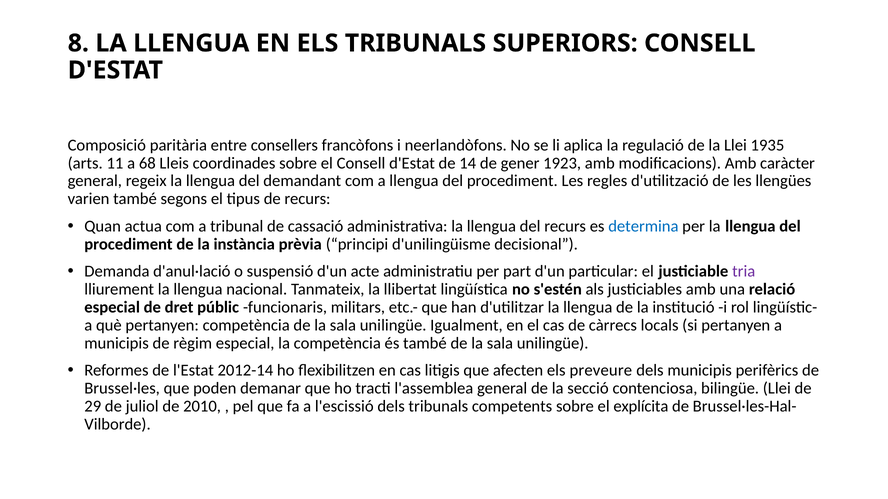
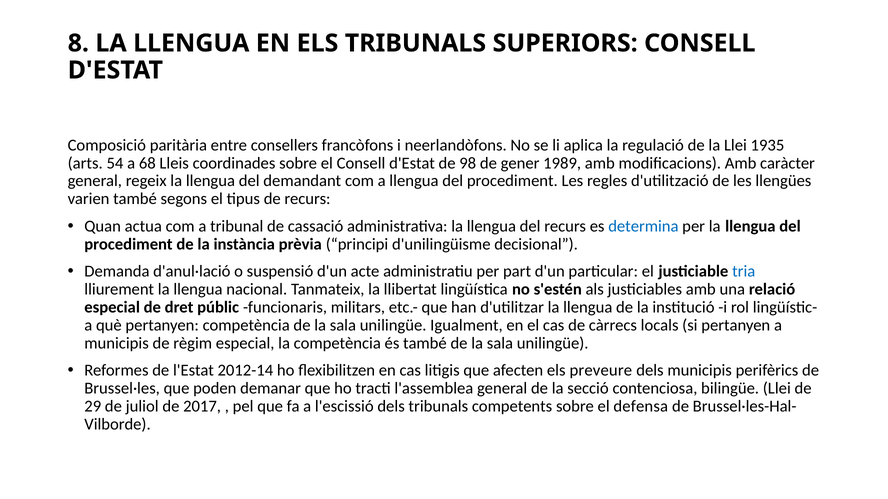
11: 11 -> 54 (115, 163)
14: 14 -> 98 (468, 163)
1923: 1923 -> 1989 (562, 163)
tria colour: purple -> blue (744, 272)
2010: 2010 -> 2017 (202, 407)
explícita: explícita -> defensa (641, 407)
